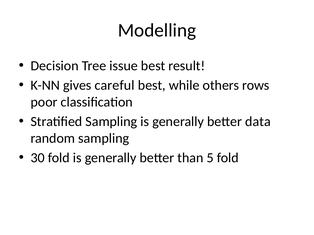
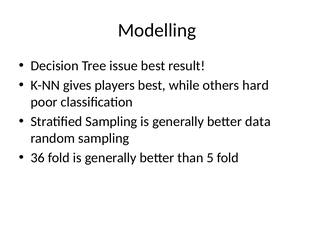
careful: careful -> players (115, 85)
rows: rows -> hard (256, 85)
30: 30 -> 36 (38, 158)
